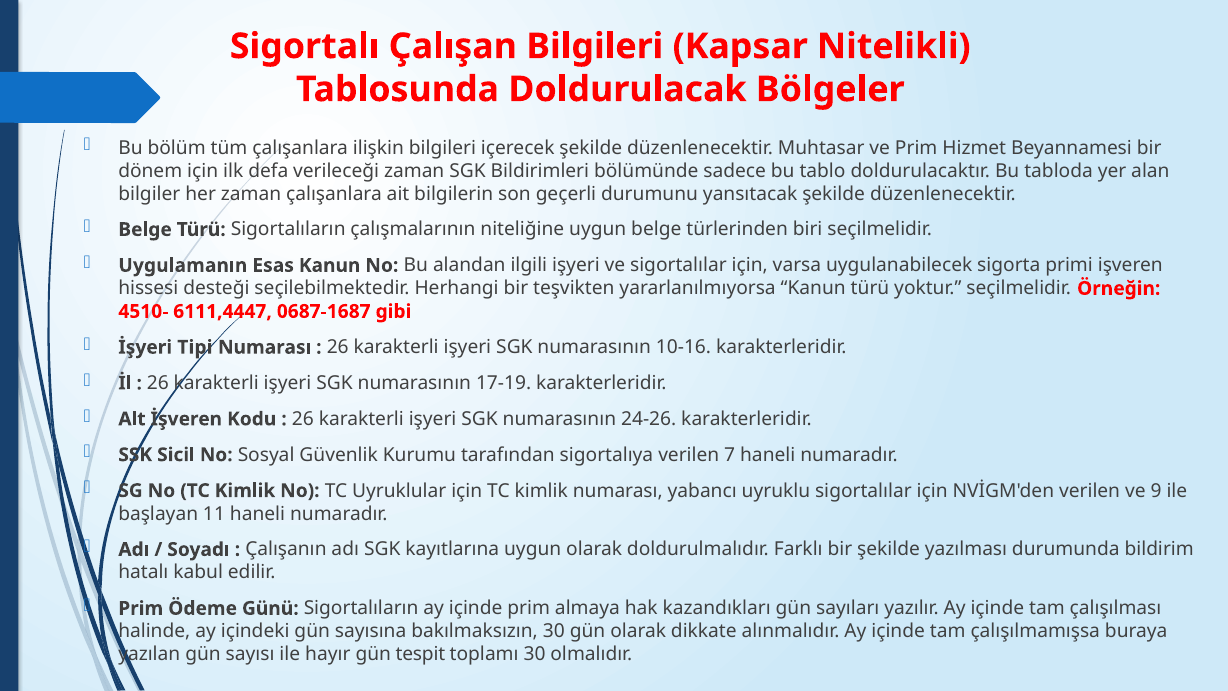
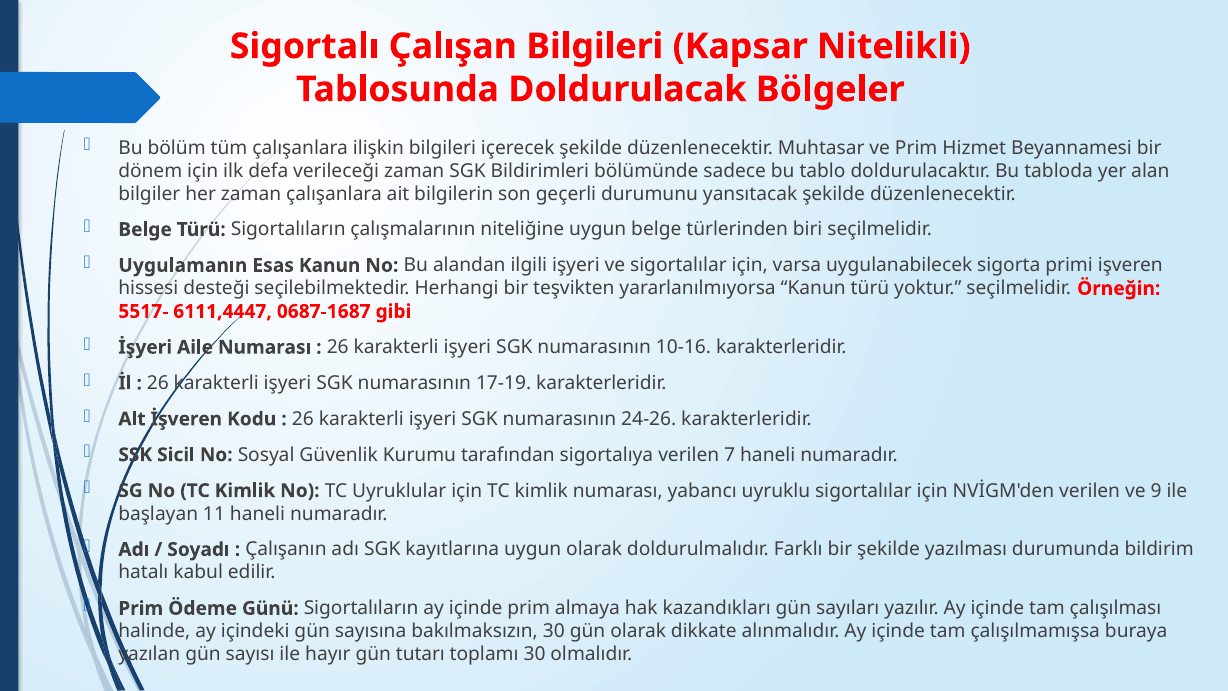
4510-: 4510- -> 5517- (143, 311)
Tipi: Tipi -> Aile (195, 347)
tespit: tespit -> tutarı (420, 654)
